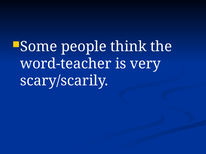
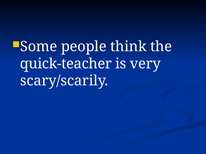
word-teacher: word-teacher -> quick-teacher (66, 64)
